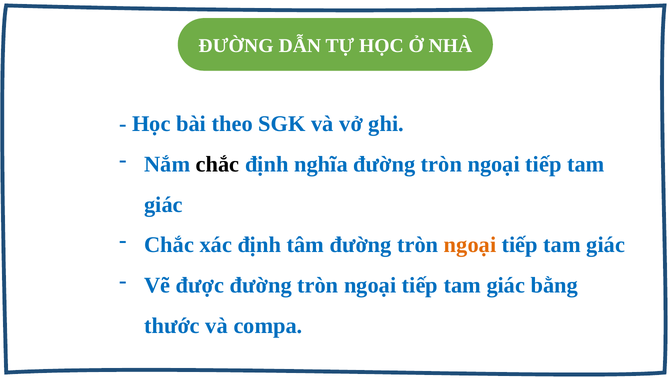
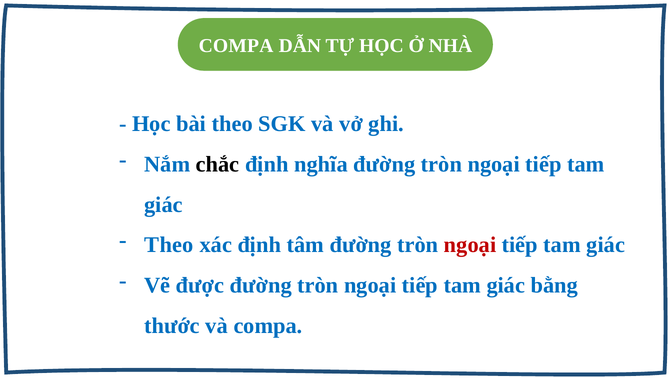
ĐƯỜNG: ĐƯỜNG -> COMPA (236, 46)
Chắc: Chắc -> Theo (169, 245)
ngoại colour: orange -> red (470, 245)
